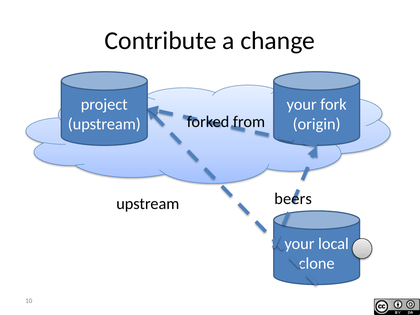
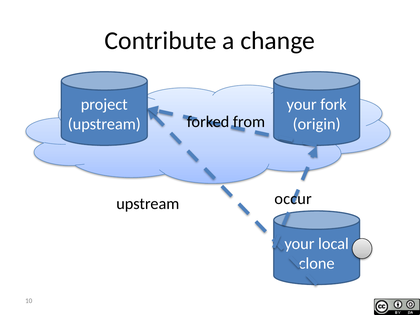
beers: beers -> occur (293, 199)
